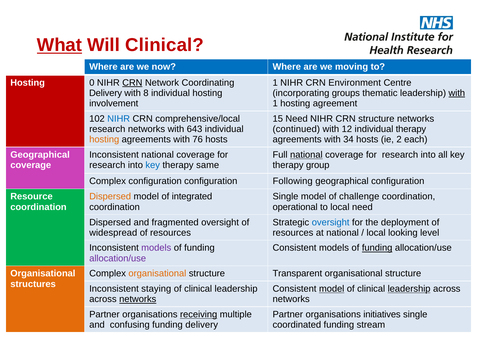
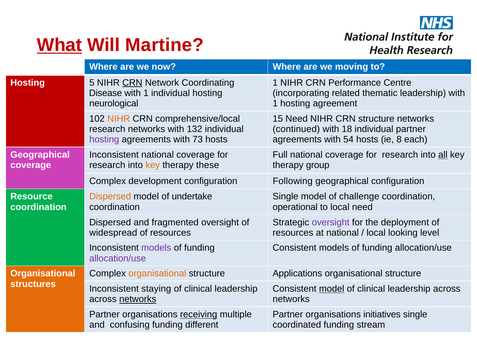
Will Clinical: Clinical -> Martine (165, 45)
0: 0 -> 5 (92, 83)
Environment: Environment -> Performance (355, 83)
Delivery: Delivery -> Disease (106, 93)
8: 8 -> 1 (146, 93)
groups: groups -> related (346, 93)
with underline: present -> none (457, 93)
involvement: involvement -> neurological (114, 103)
NIHR colour: blue -> orange (119, 119)
643: 643 -> 132 (195, 129)
12: 12 -> 18 (347, 129)
individual therapy: therapy -> partner (411, 129)
hosting colour: orange -> purple (104, 139)
76: 76 -> 73 (198, 139)
34: 34 -> 54 (348, 139)
2: 2 -> 8 (399, 139)
national underline: present -> none (306, 155)
all underline: none -> present (443, 155)
key colour: blue -> orange (153, 165)
same: same -> these (208, 165)
Complex configuration: configuration -> development (155, 181)
integrated: integrated -> undertake (192, 196)
oversight colour: blue -> purple (331, 222)
funding underline: present -> none (377, 248)
Transparent: Transparent -> Applications (297, 273)
leadership underline: present -> none (409, 289)
funding delivery: delivery -> different (202, 325)
